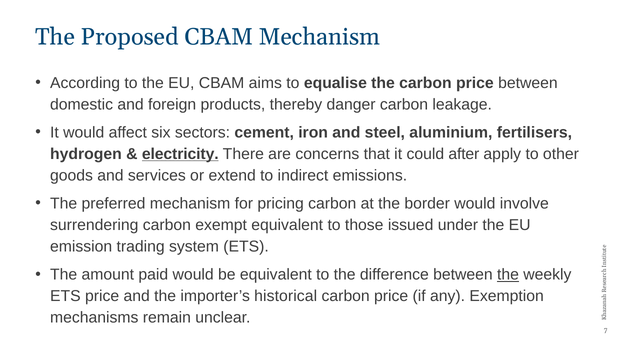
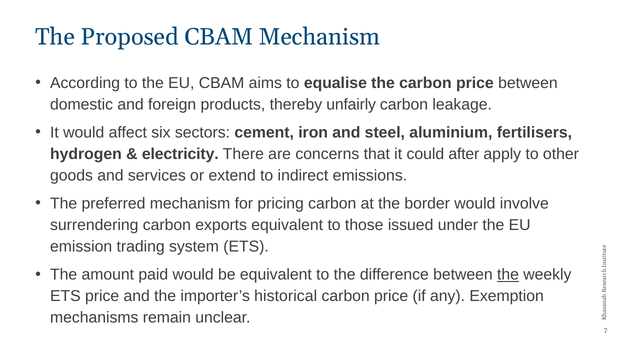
danger: danger -> unfairly (351, 105)
electricity underline: present -> none (180, 154)
exempt: exempt -> exports (221, 225)
